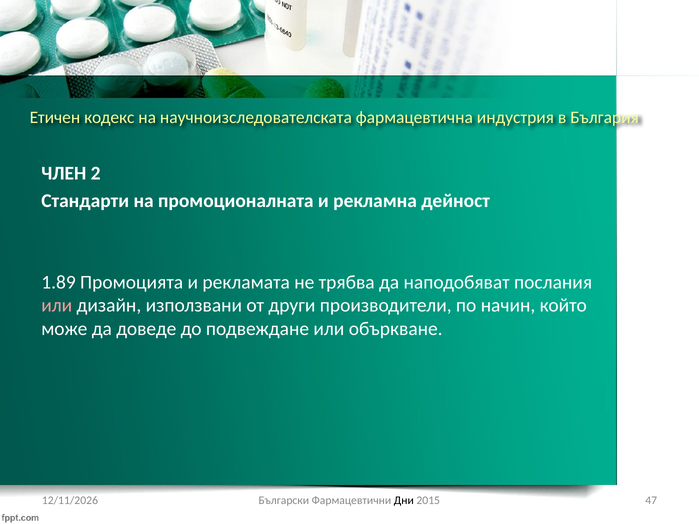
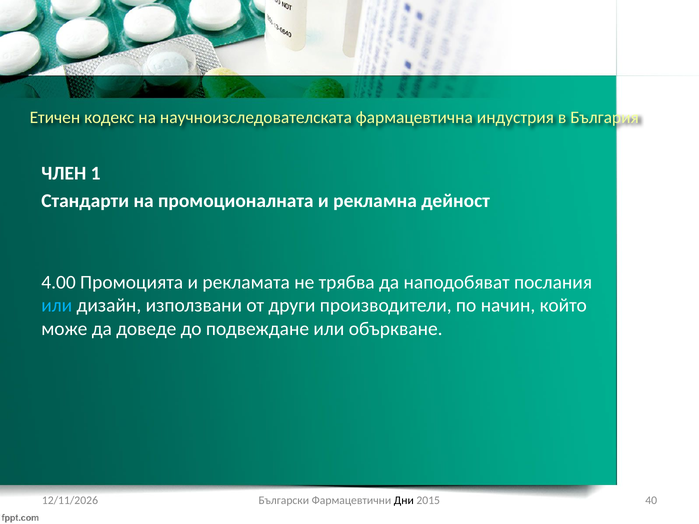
2: 2 -> 1 (96, 174)
1.89: 1.89 -> 4.00 (59, 282)
или colour: pink -> light blue (57, 306)
47: 47 -> 40 (651, 501)
